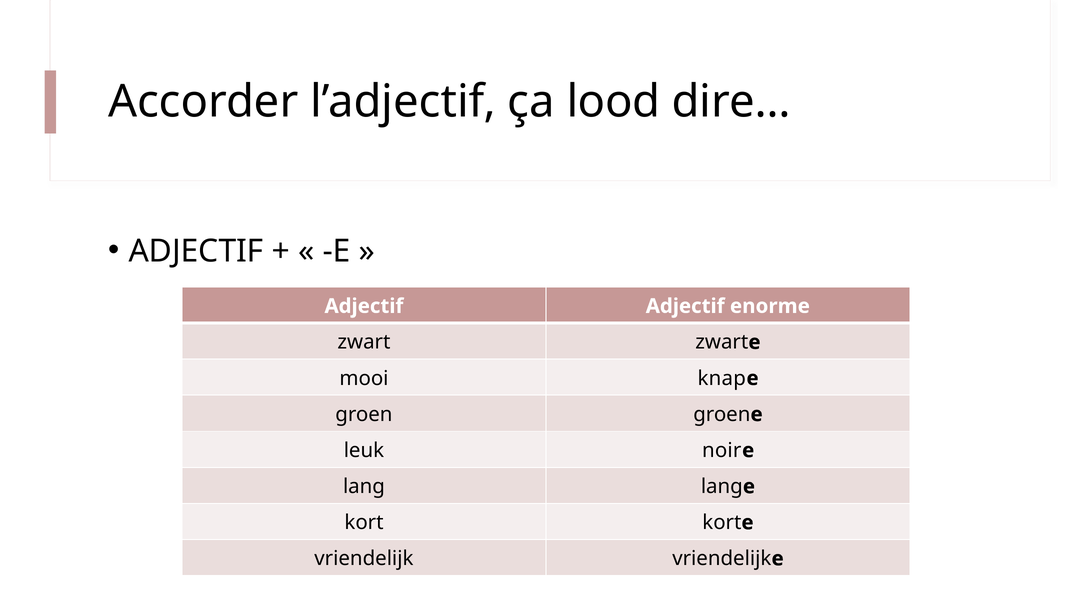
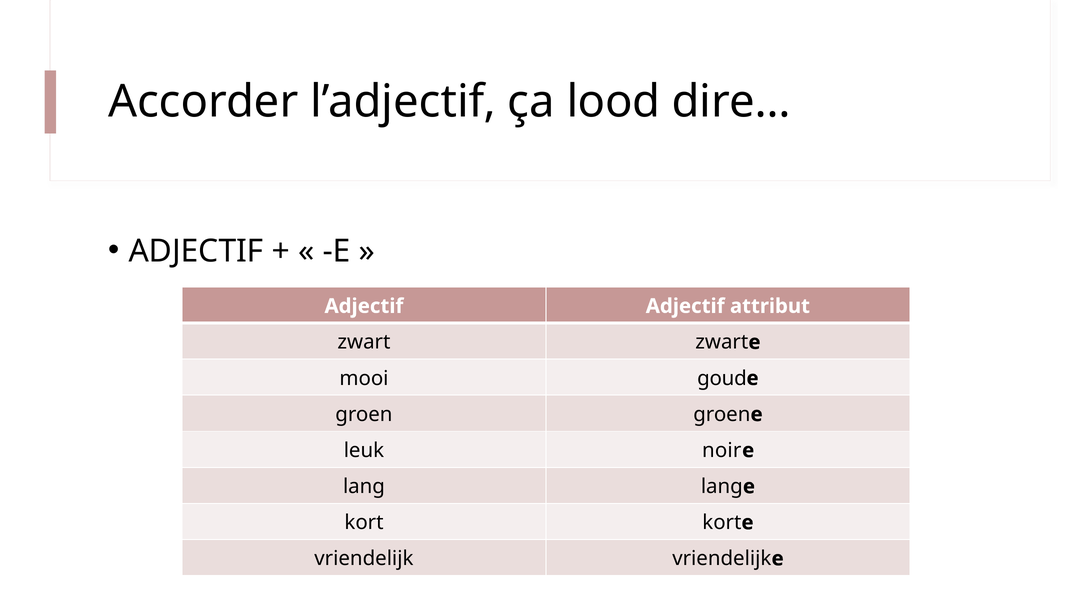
enorme: enorme -> attribut (770, 306)
knap: knap -> goud (722, 378)
